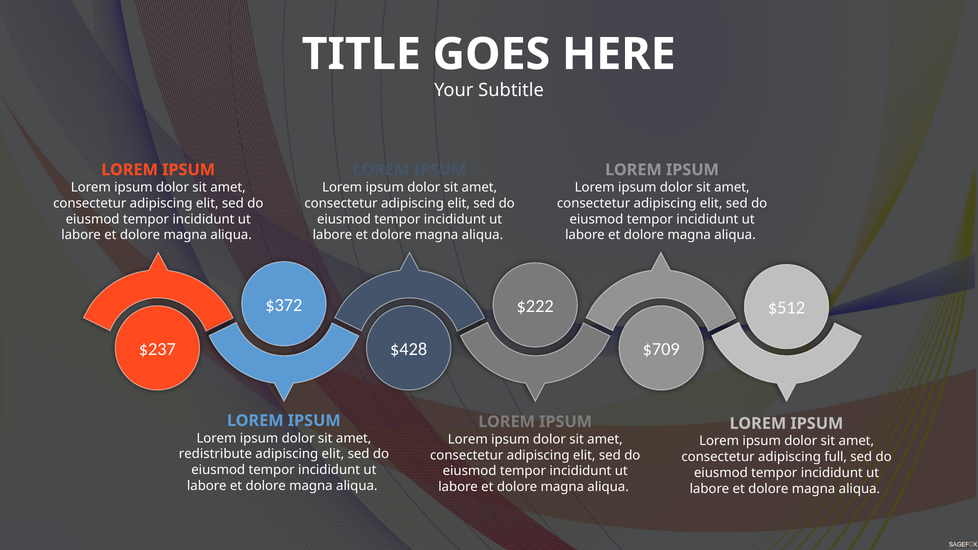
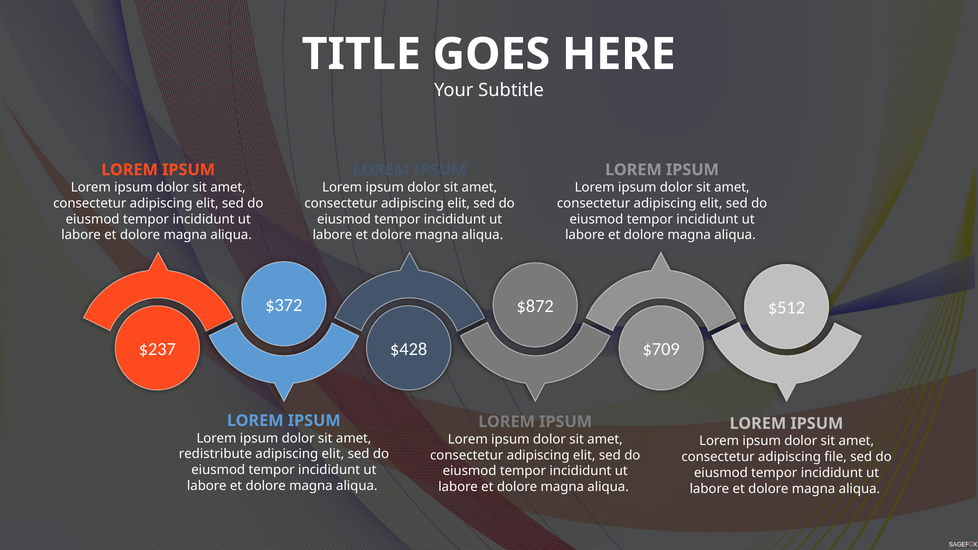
$222: $222 -> $872 (535, 306)
full: full -> file (836, 457)
